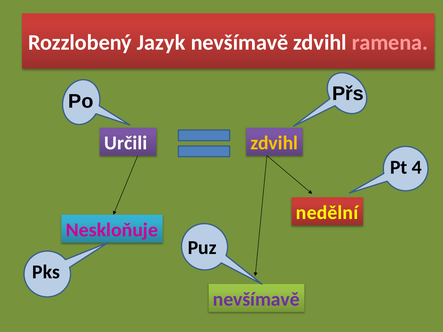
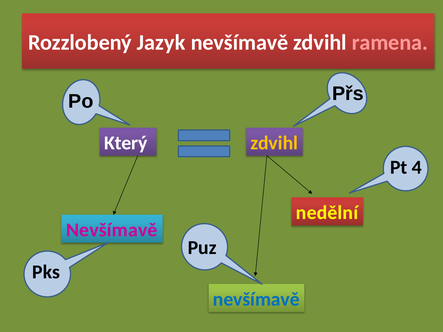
Určili: Určili -> Který (126, 143)
Neskloňuje: Neskloňuje -> Nevšímavě (112, 230)
nevšímavě colour: purple -> blue (256, 300)
